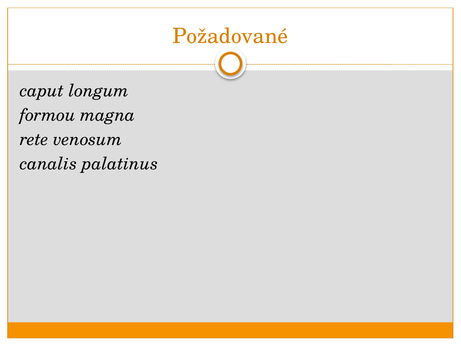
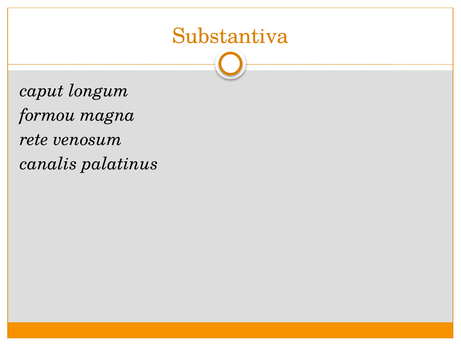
Požadované: Požadované -> Substantiva (230, 36)
